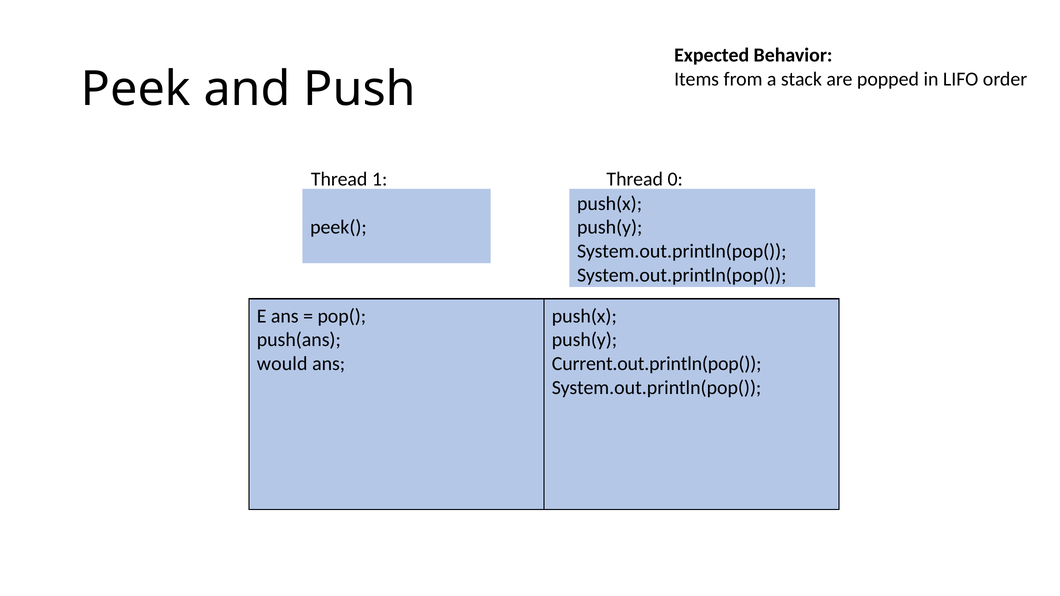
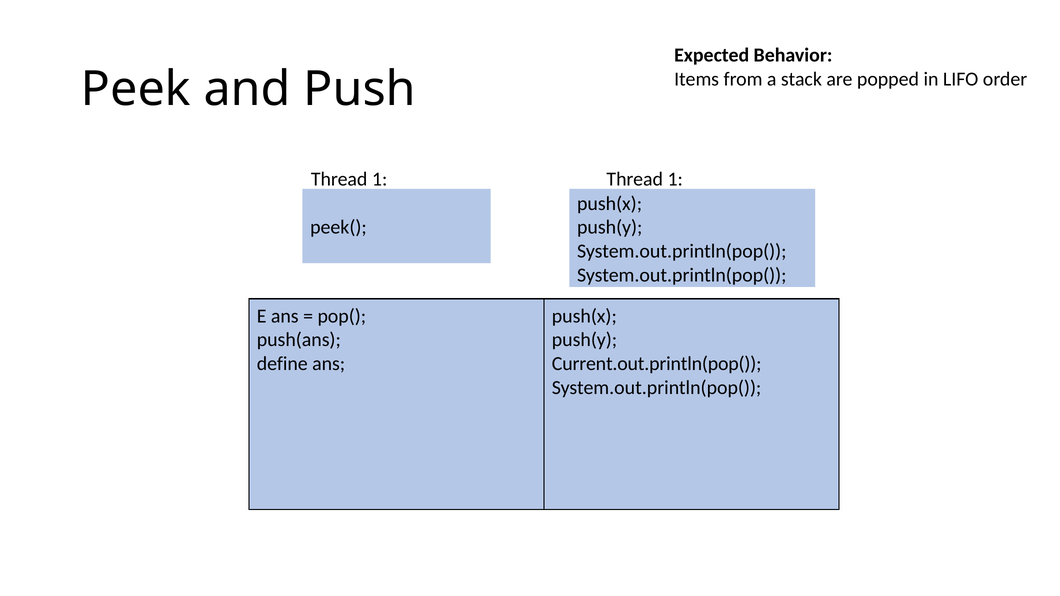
0: 0 -> 1 (675, 179)
would: would -> define (282, 364)
